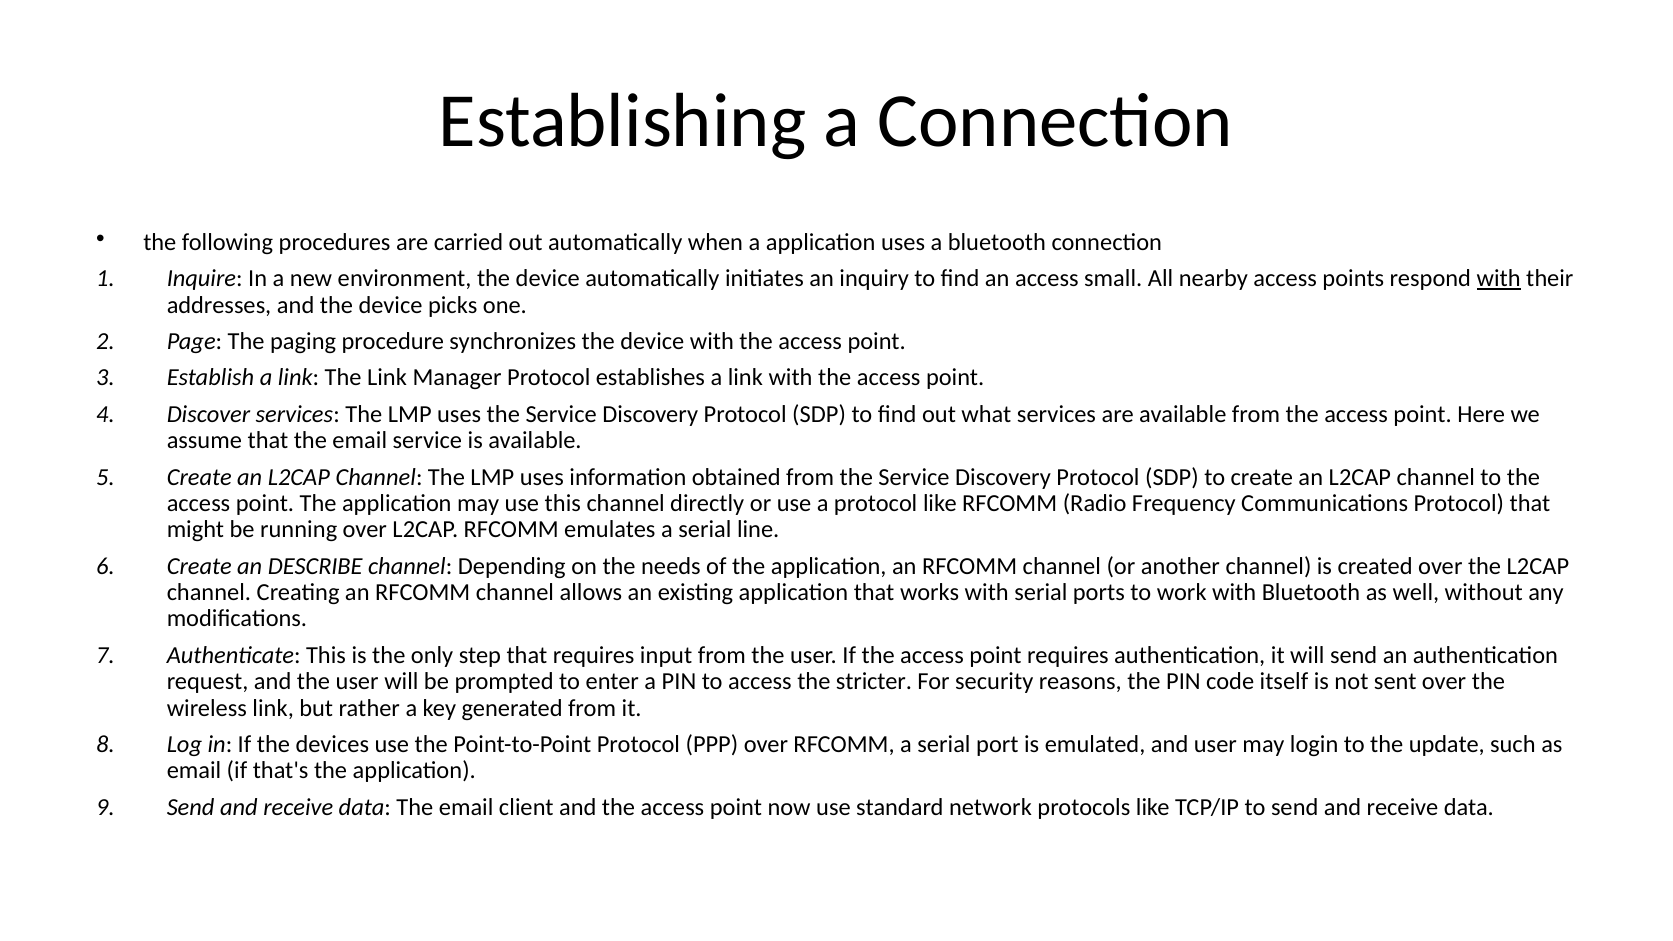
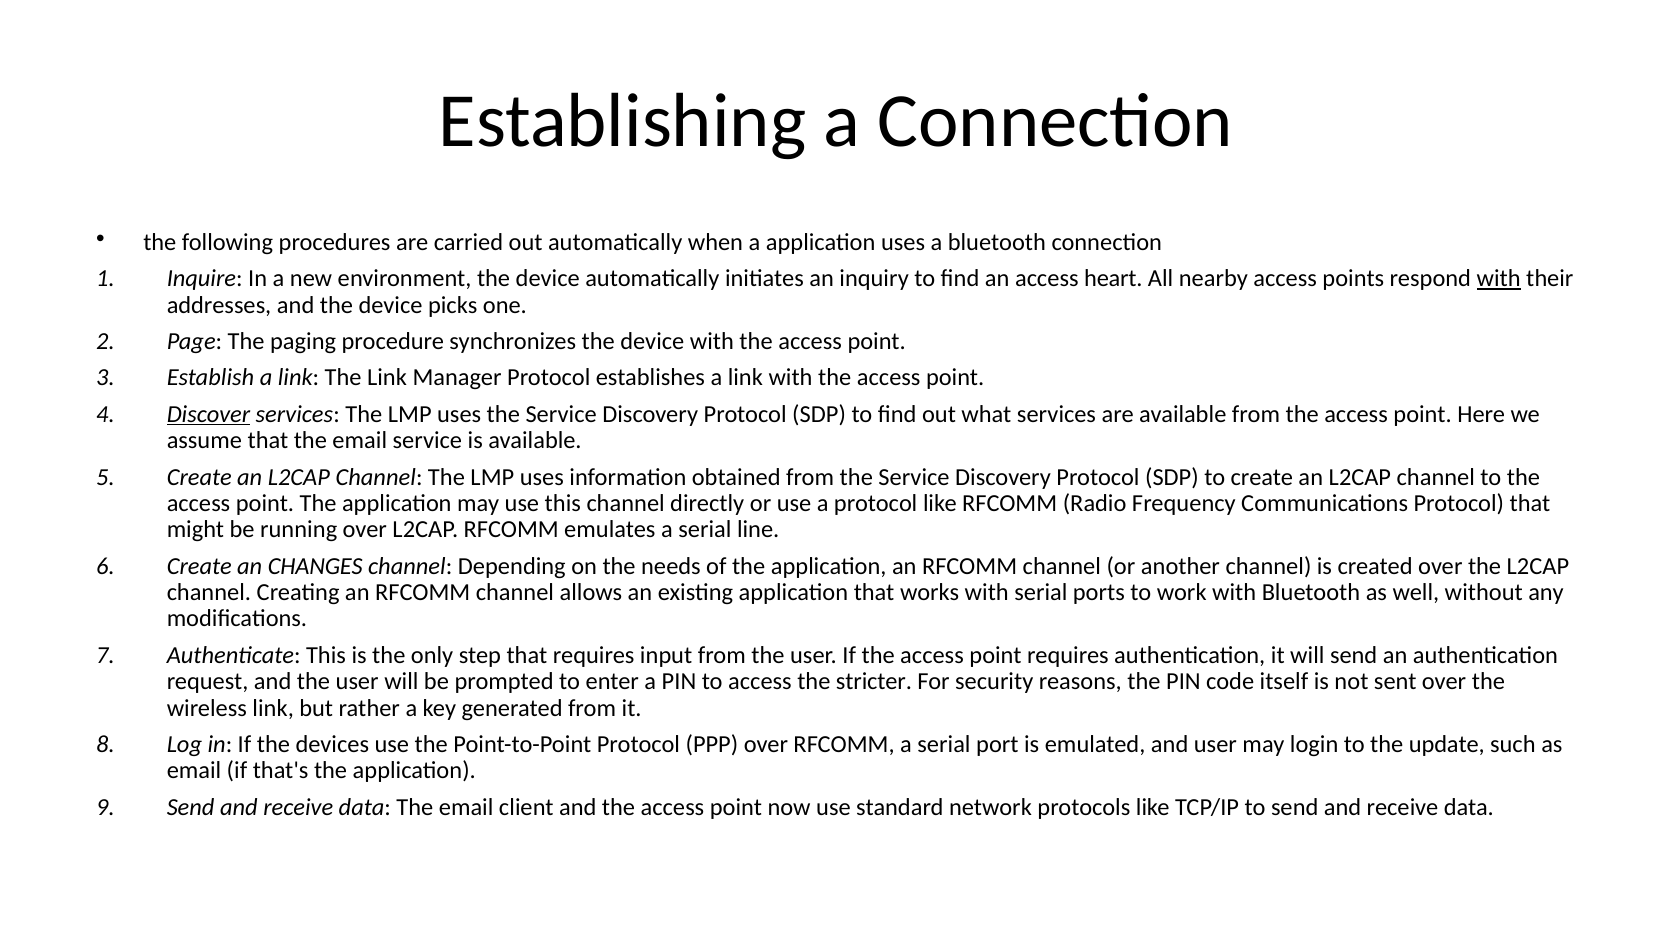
small: small -> heart (1113, 279)
Discover underline: none -> present (208, 414)
DESCRIBE: DESCRIBE -> CHANGES (315, 566)
